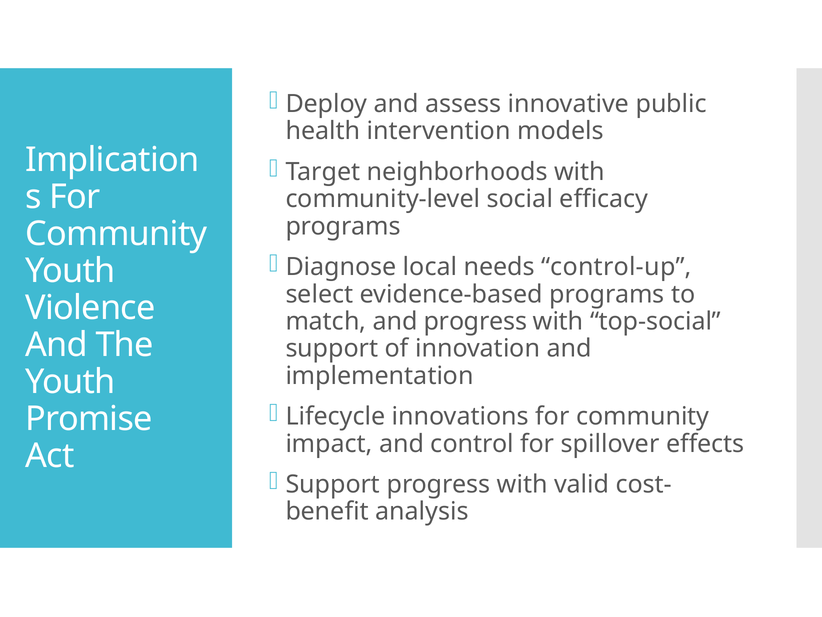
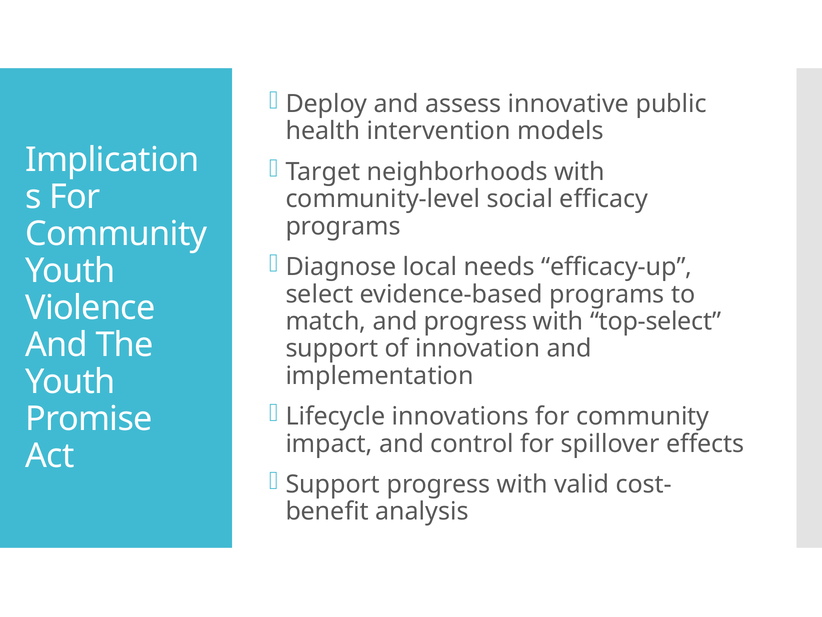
control-up: control-up -> efficacy-up (617, 267)
top-social: top-social -> top-select (656, 321)
